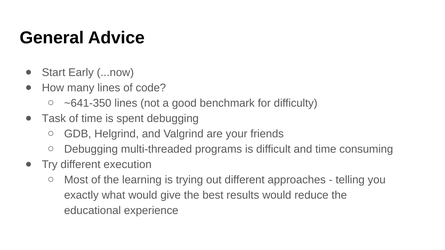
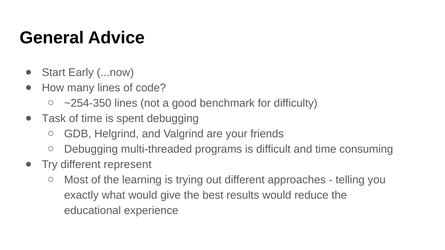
~641-350: ~641-350 -> ~254-350 (88, 103)
execution: execution -> represent (128, 165)
